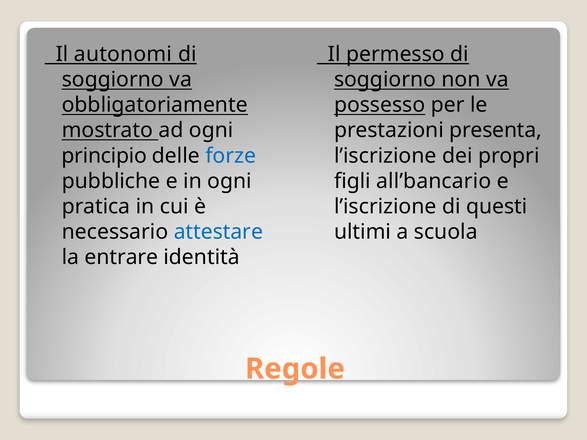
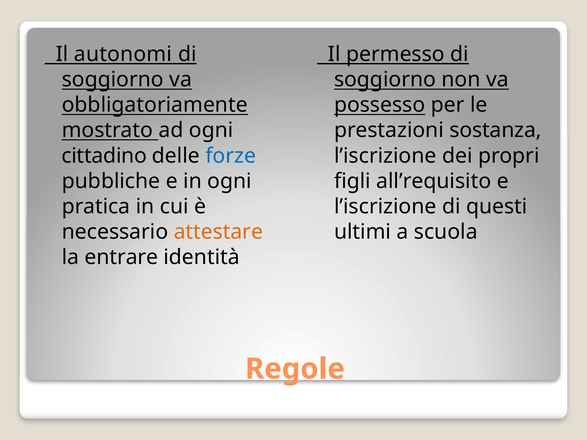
presenta: presenta -> sostanza (495, 130)
principio: principio -> cittadino (104, 156)
all’bancario: all’bancario -> all’requisito (434, 181)
attestare colour: blue -> orange (218, 232)
